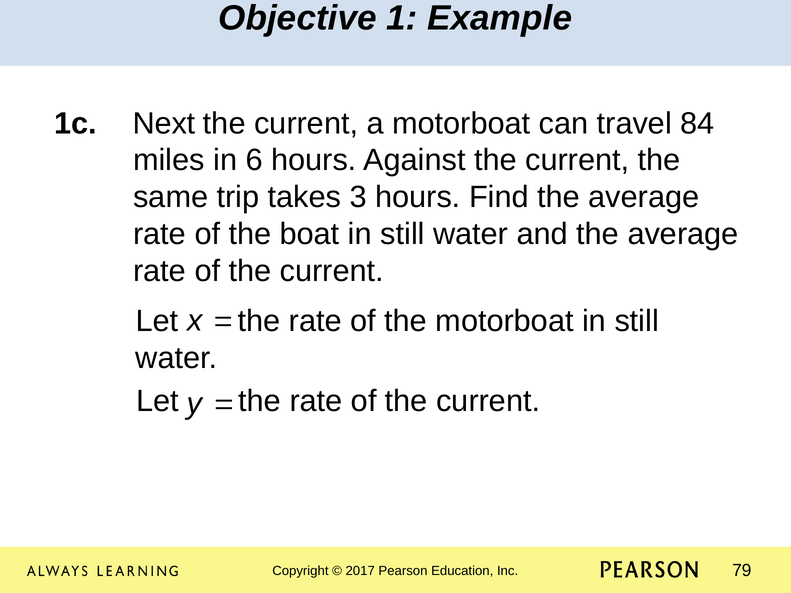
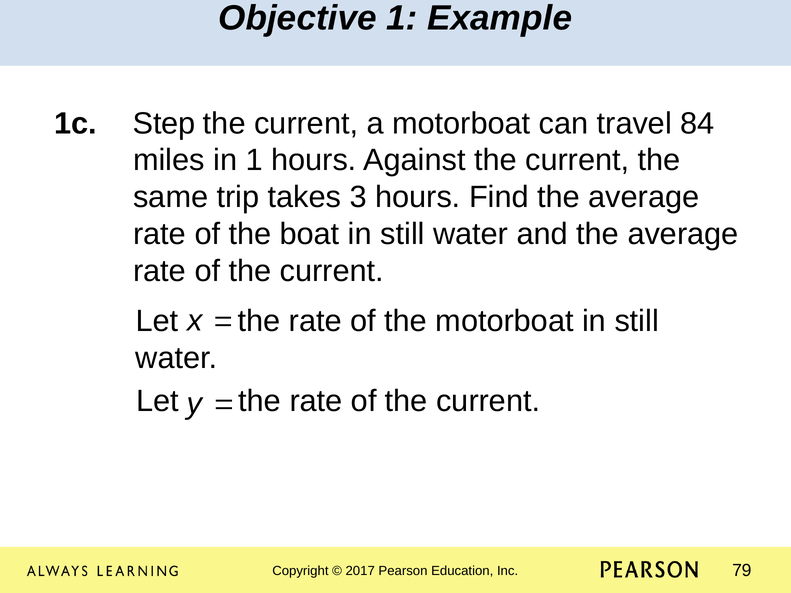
Next: Next -> Step (164, 123)
in 6: 6 -> 1 (254, 160)
